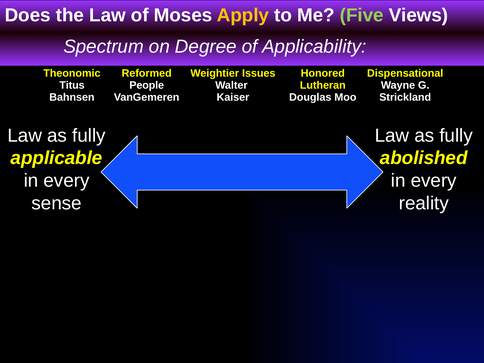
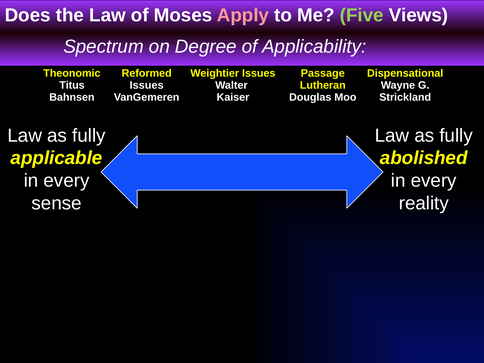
Apply colour: yellow -> pink (243, 15)
Honored: Honored -> Passage (323, 73)
People: People -> Issues (147, 85)
